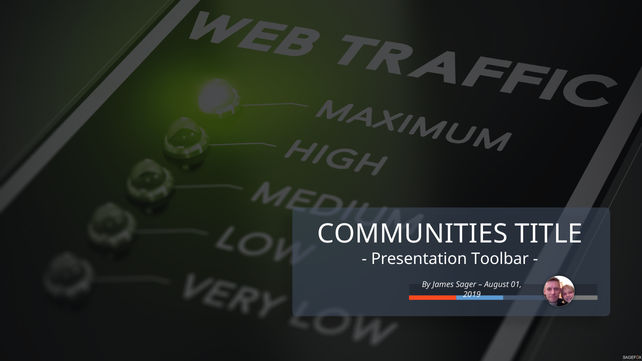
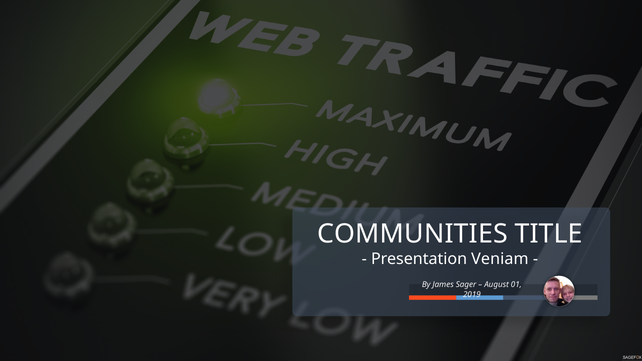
Toolbar: Toolbar -> Veniam (500, 259)
